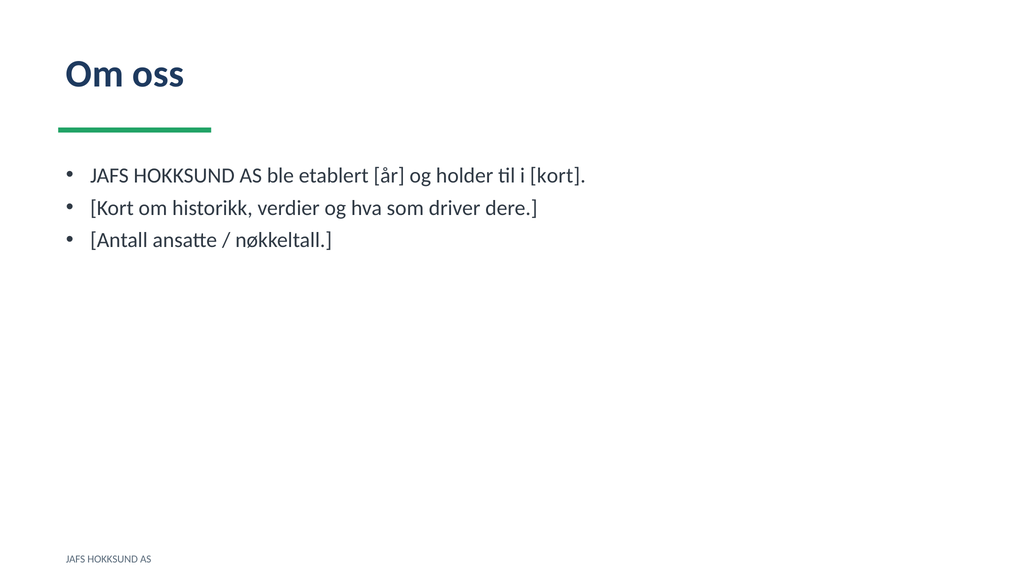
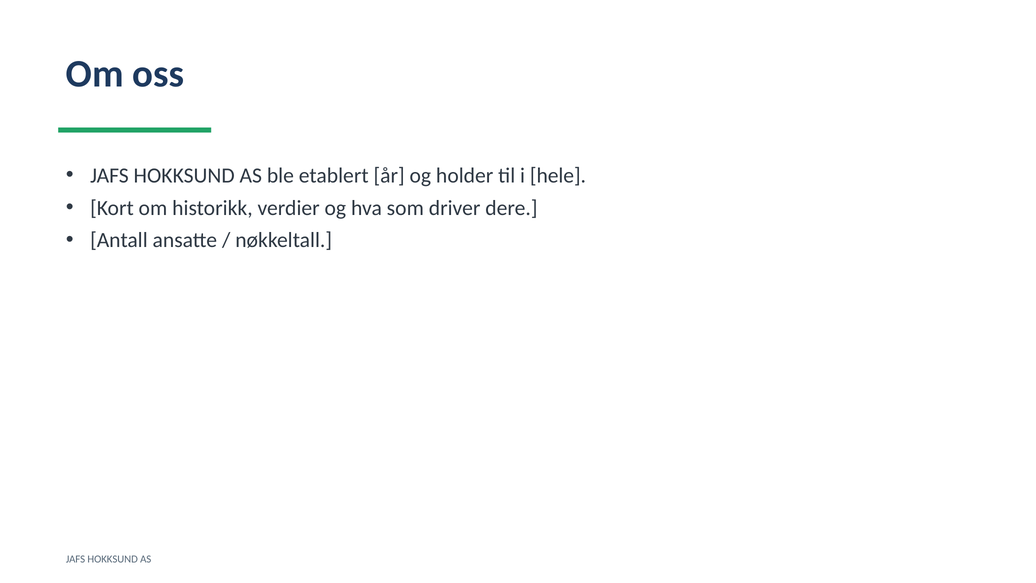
i kort: kort -> hele (558, 175)
